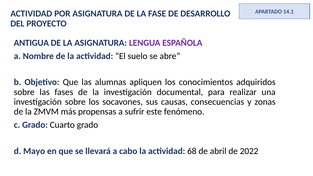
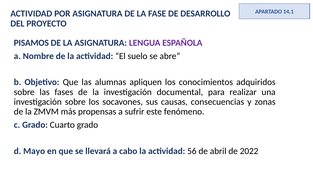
ANTIGUA: ANTIGUA -> PISAMOS (31, 43)
68: 68 -> 56 (192, 151)
